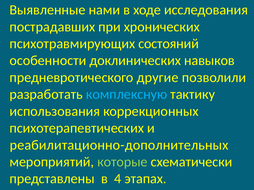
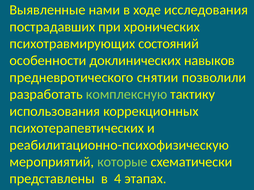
другие: другие -> снятии (158, 78)
комплексную colour: light blue -> light green (127, 95)
реабилитационно-дополнительных: реабилитационно-дополнительных -> реабилитационно-психофизическую (119, 145)
